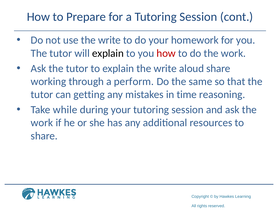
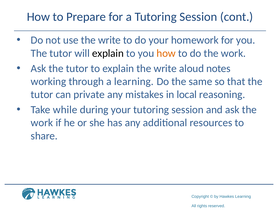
how colour: red -> orange (166, 53)
aloud share: share -> notes (218, 68)
a perform: perform -> learning (134, 81)
getting: getting -> private (89, 95)
time: time -> local (187, 95)
